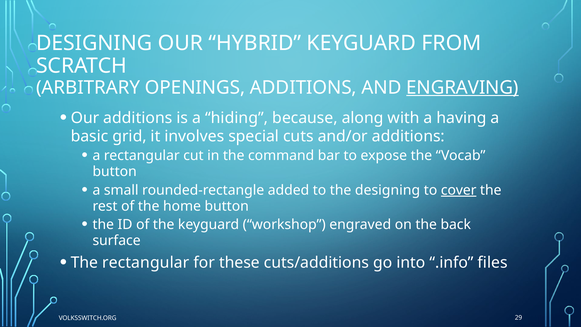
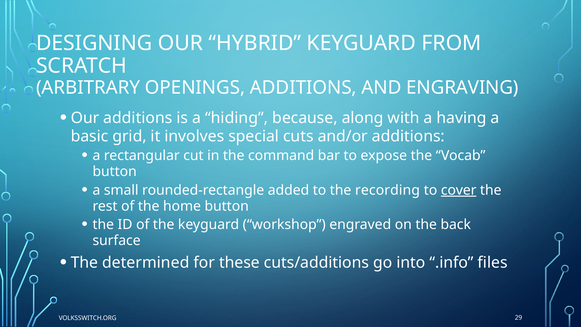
ENGRAVING underline: present -> none (462, 87)
the designing: designing -> recording (388, 190)
The rectangular: rectangular -> determined (146, 262)
